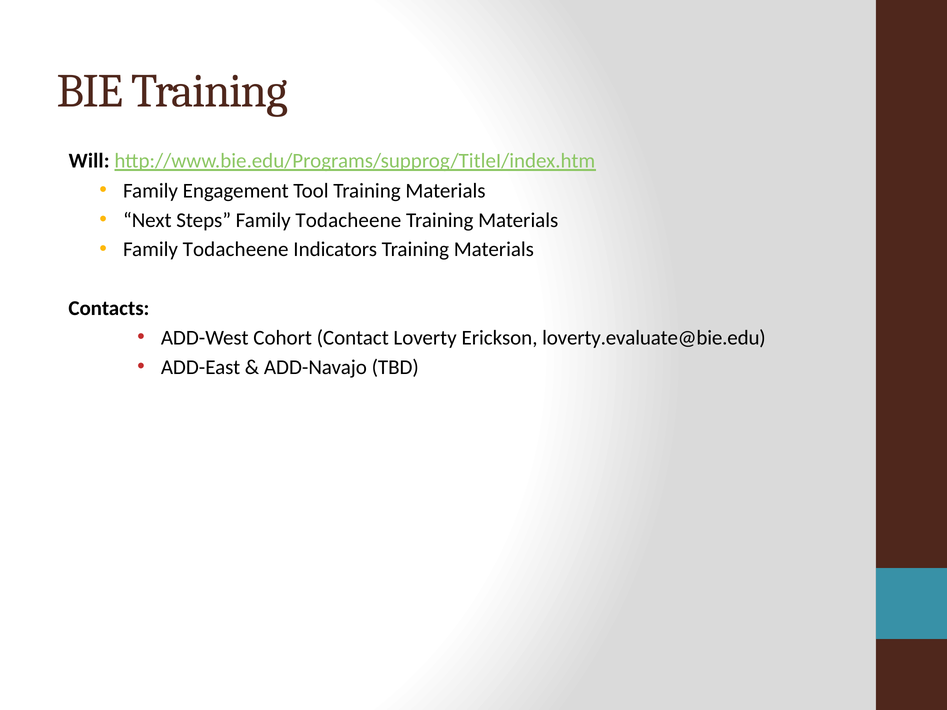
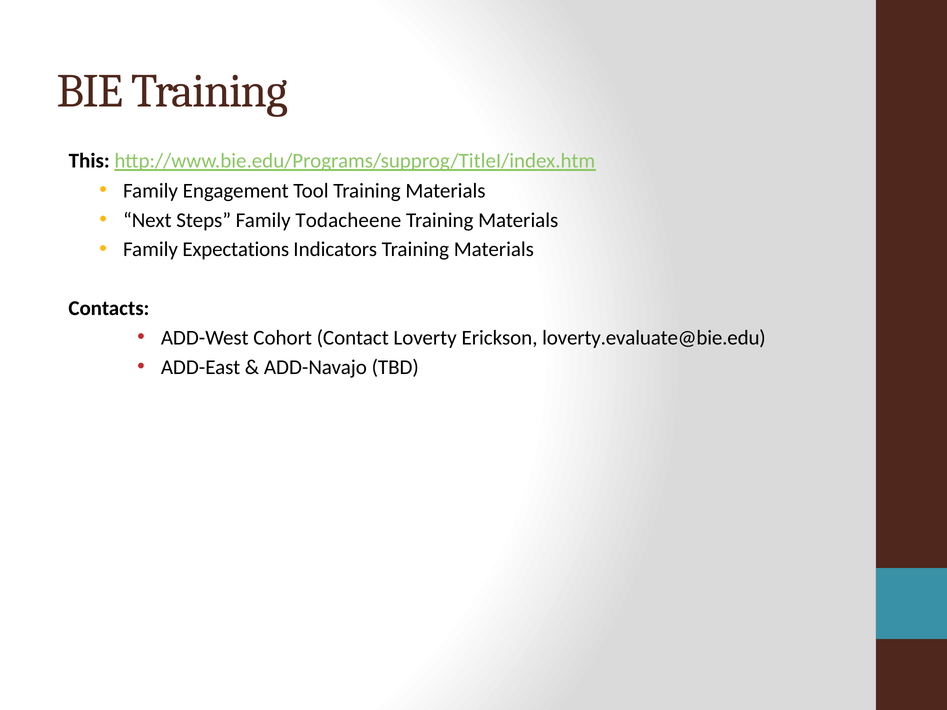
Will: Will -> This (89, 161)
Todacheene: Todacheene -> Expectations (236, 250)
